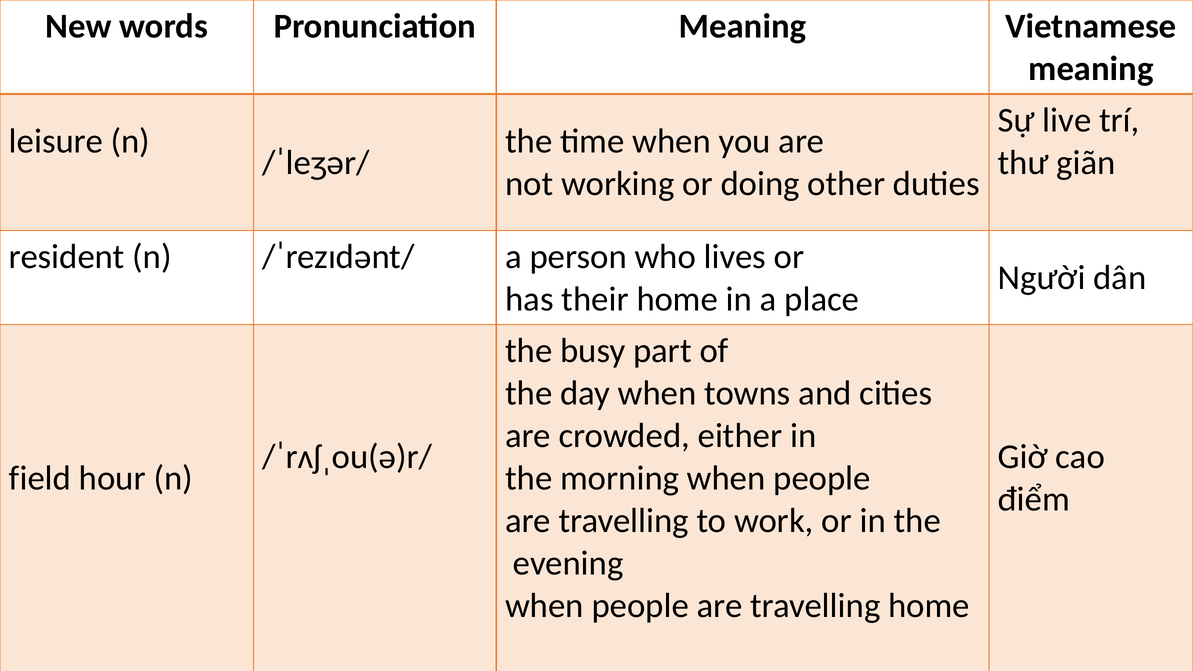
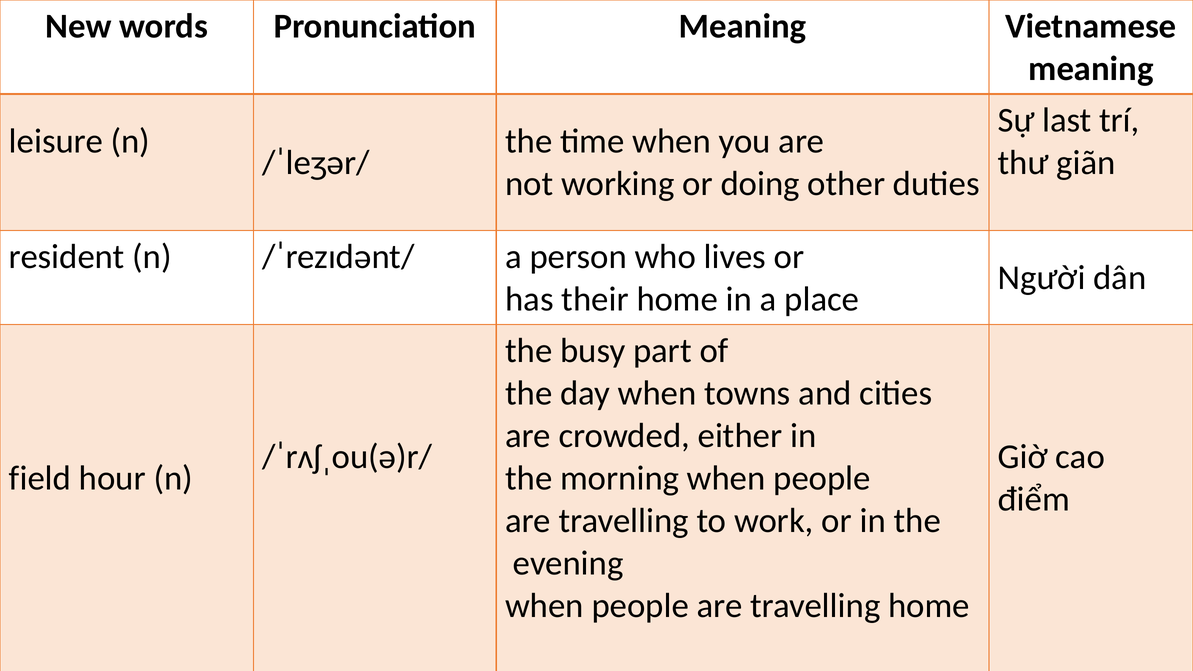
live: live -> last (1067, 120)
